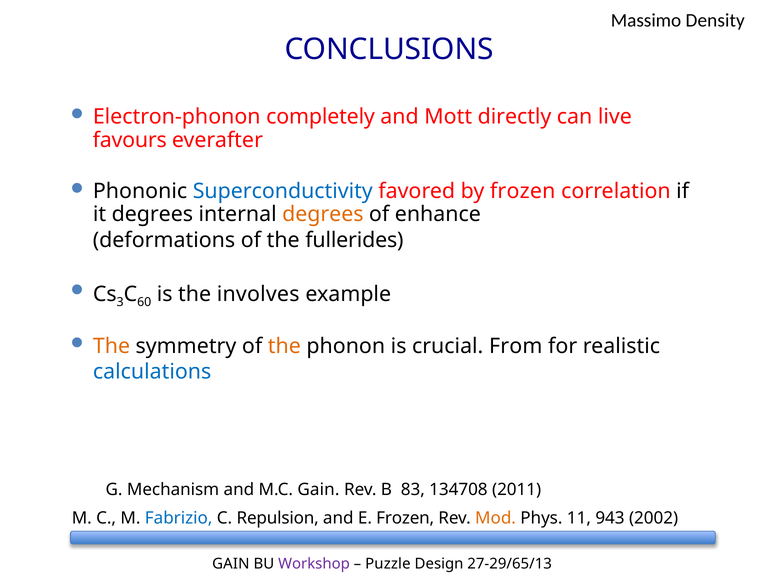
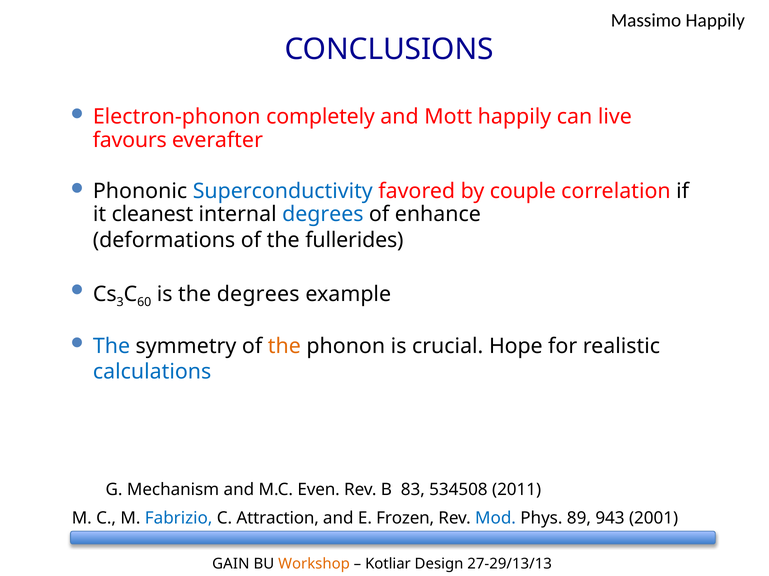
Massimo Density: Density -> Happily (715, 20)
Mott directly: directly -> happily (514, 117)
by frozen: frozen -> couple (523, 192)
it degrees: degrees -> cleanest (152, 215)
degrees colour: orange -> blue (323, 215)
the involves: involves -> degrees (258, 294)
The colour: orange -> blue (111, 347)
From: From -> Hope (516, 347)
M.C Gain: Gain -> Even (319, 490)
134708: 134708 -> 534508 (458, 490)
Repulsion: Repulsion -> Attraction (278, 519)
Mod colour: orange -> blue (496, 519)
11: 11 -> 89 (579, 519)
2002: 2002 -> 2001 (654, 519)
Workshop colour: purple -> orange (314, 565)
Puzzle: Puzzle -> Kotliar (388, 565)
27-29/65/13: 27-29/65/13 -> 27-29/13/13 (510, 565)
